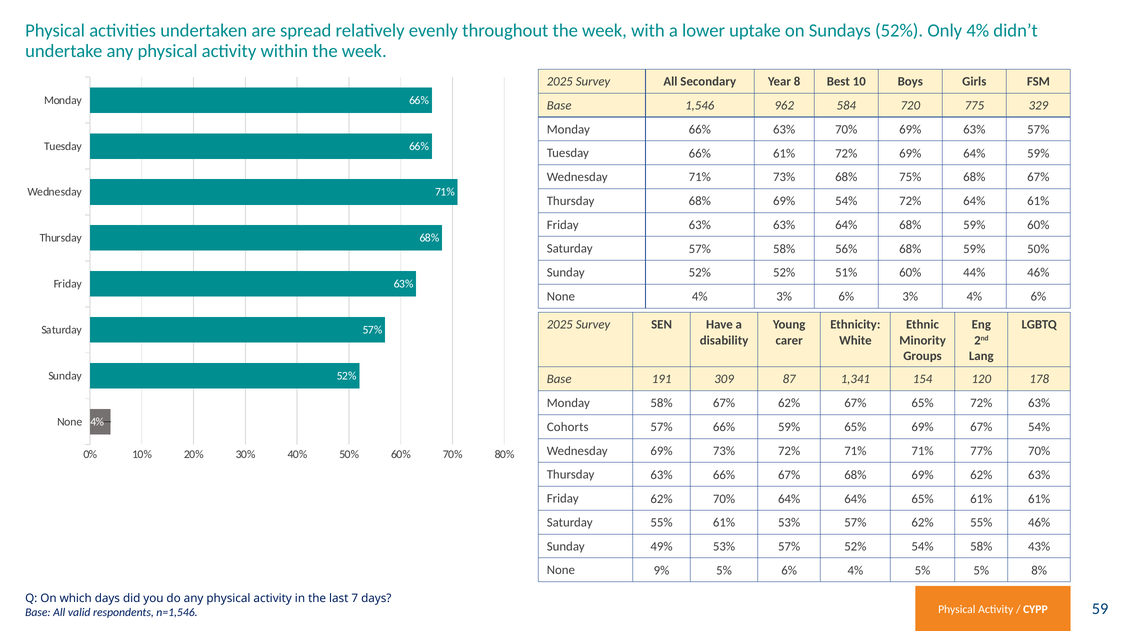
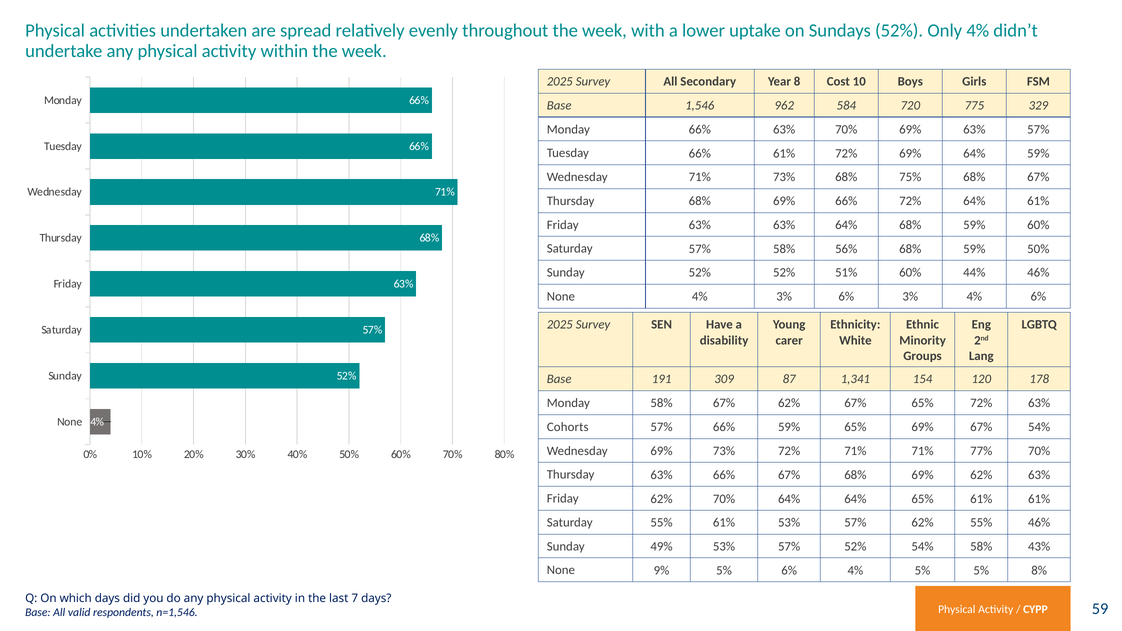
Best: Best -> Cost (838, 82)
69% 54%: 54% -> 66% (846, 201)
